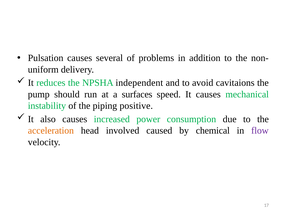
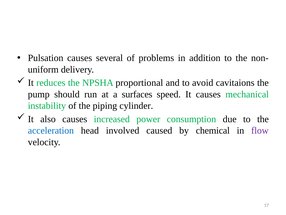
independent: independent -> proportional (139, 83)
positive: positive -> cylinder (136, 106)
acceleration colour: orange -> blue (51, 130)
